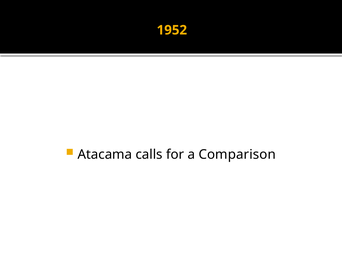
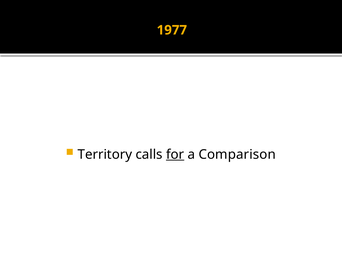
1952: 1952 -> 1977 (172, 30)
Atacama: Atacama -> Territory (105, 155)
for underline: none -> present (175, 155)
